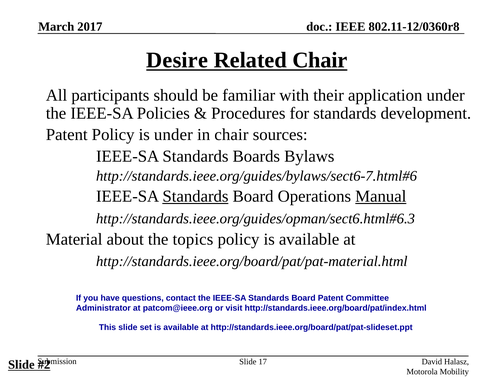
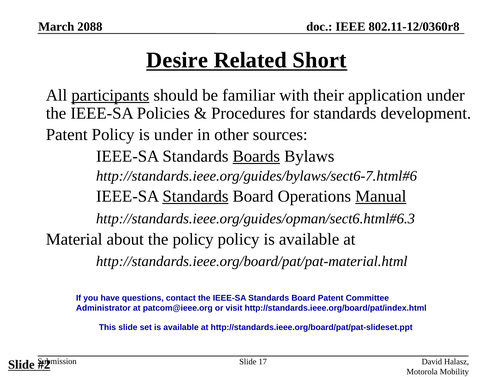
2017: 2017 -> 2088 (90, 27)
Related Chair: Chair -> Short (320, 60)
participants underline: none -> present (110, 95)
in chair: chair -> other (231, 135)
Boards underline: none -> present (256, 156)
the topics: topics -> policy (193, 239)
